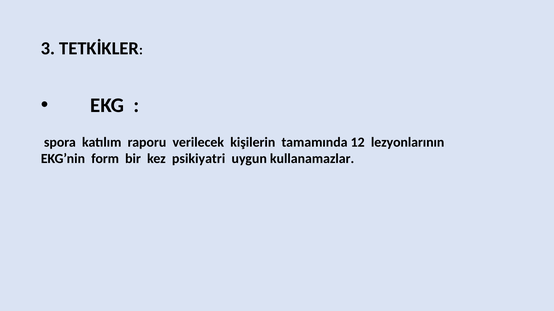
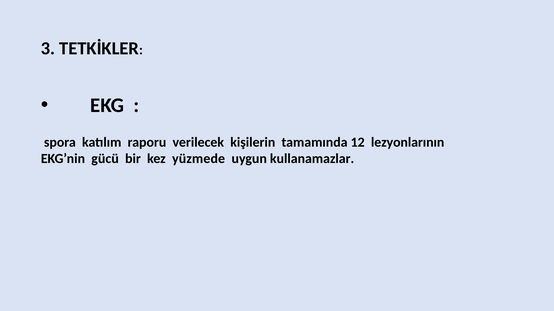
form: form -> gücü (105, 159)
psikiyatri: psikiyatri -> yüzmede (199, 159)
